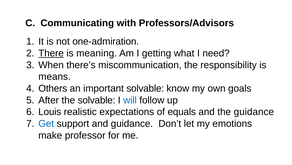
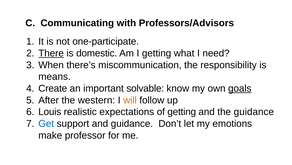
one-admiration: one-admiration -> one-participate (106, 41)
meaning: meaning -> domestic (97, 53)
Others: Others -> Create (53, 88)
goals underline: none -> present (240, 88)
the solvable: solvable -> western (96, 100)
will colour: blue -> orange (130, 100)
of equals: equals -> getting (182, 111)
